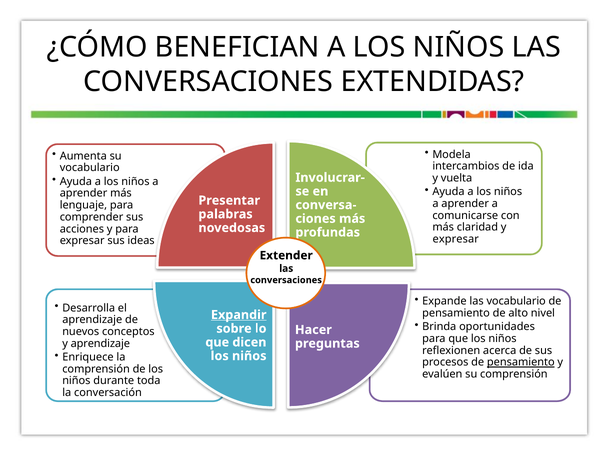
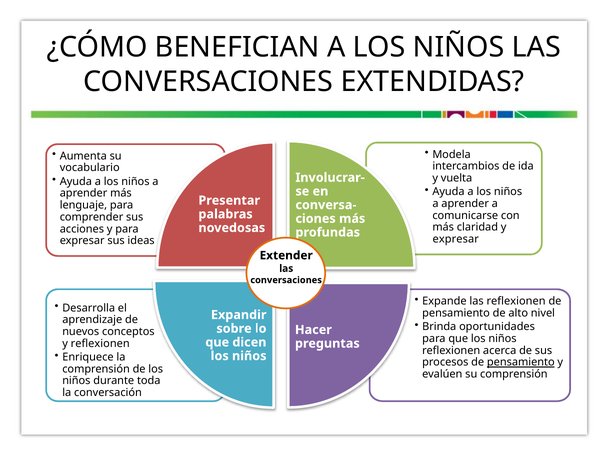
las vocabulario: vocabulario -> reflexionen (516, 301)
Expandir underline: present -> none (239, 315)
y aprendizaje: aprendizaje -> reflexionen (100, 344)
